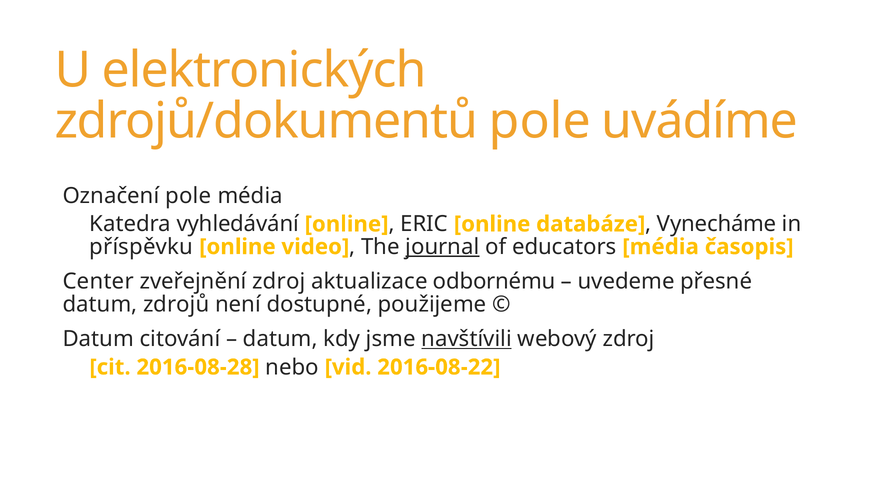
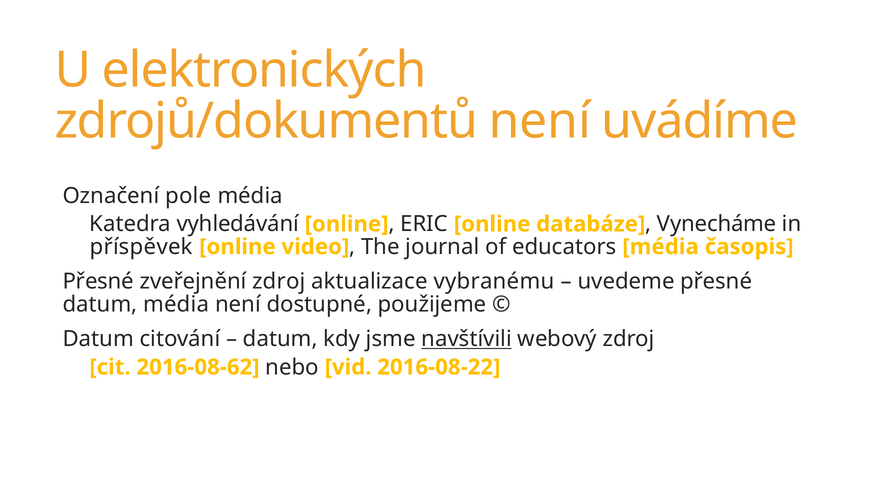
zdrojů/dokumentů pole: pole -> není (540, 121)
příspěvku: příspěvku -> příspěvek (141, 247)
journal underline: present -> none (442, 247)
Center: Center -> Přesné (98, 282)
odbornému: odbornému -> vybranému (494, 282)
datum zdrojů: zdrojů -> média (176, 304)
2016-08-28: 2016-08-28 -> 2016-08-62 (198, 367)
